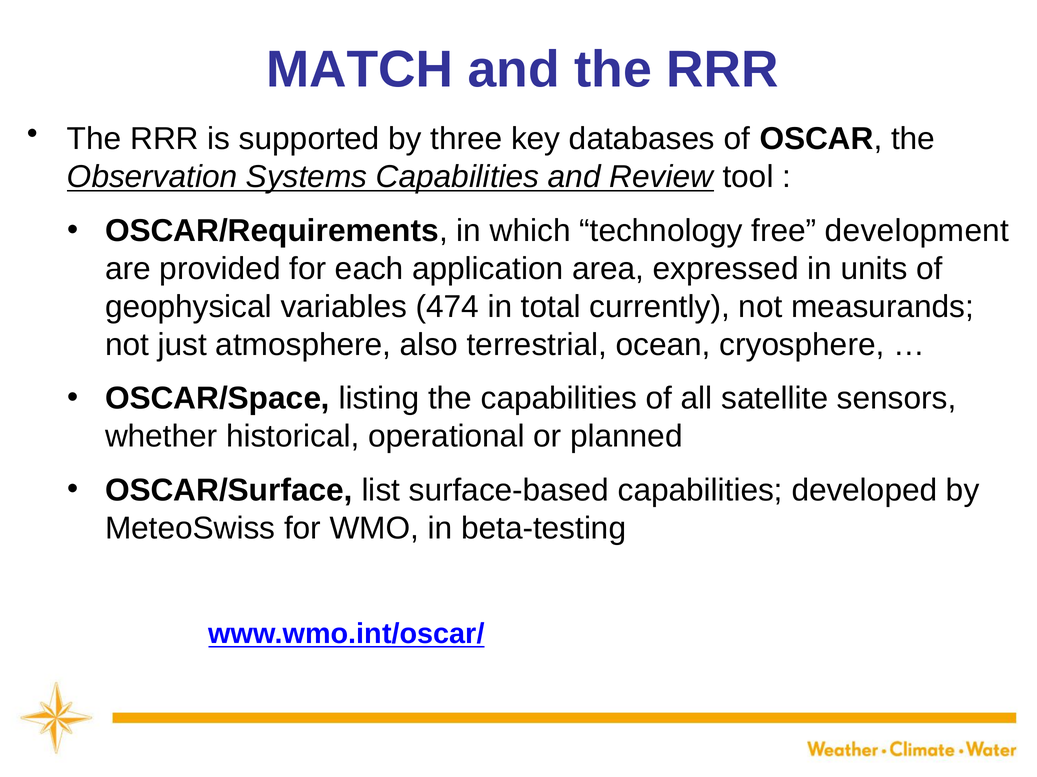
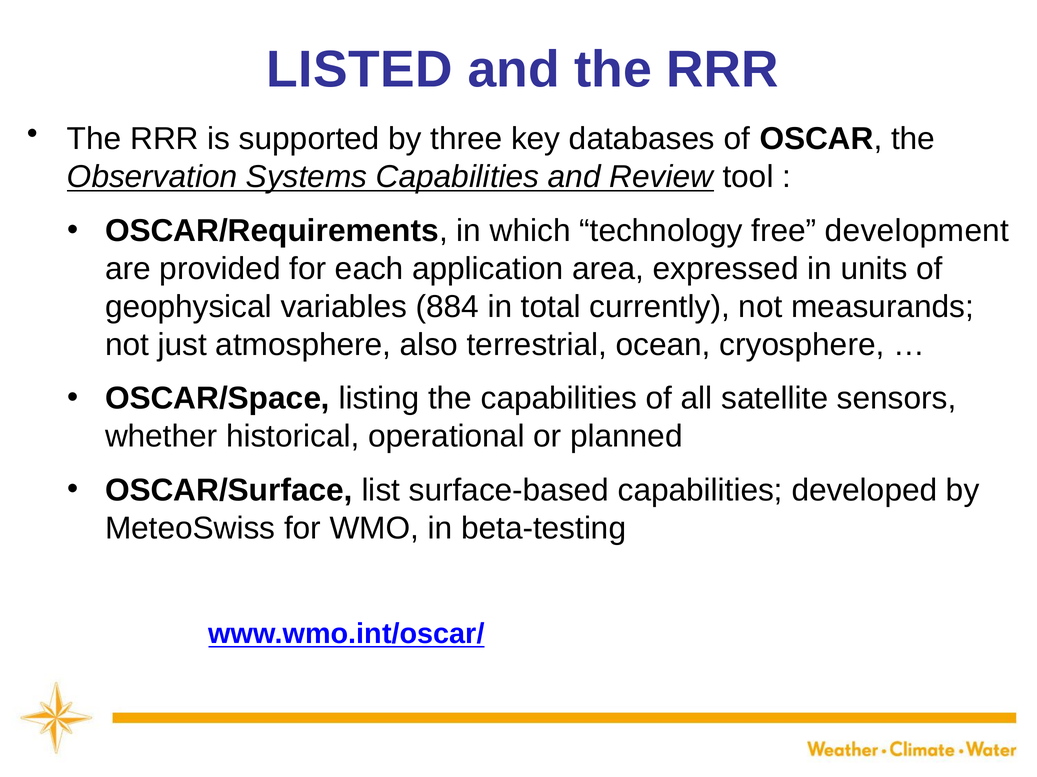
MATCH: MATCH -> LISTED (360, 70)
474: 474 -> 884 (447, 307)
